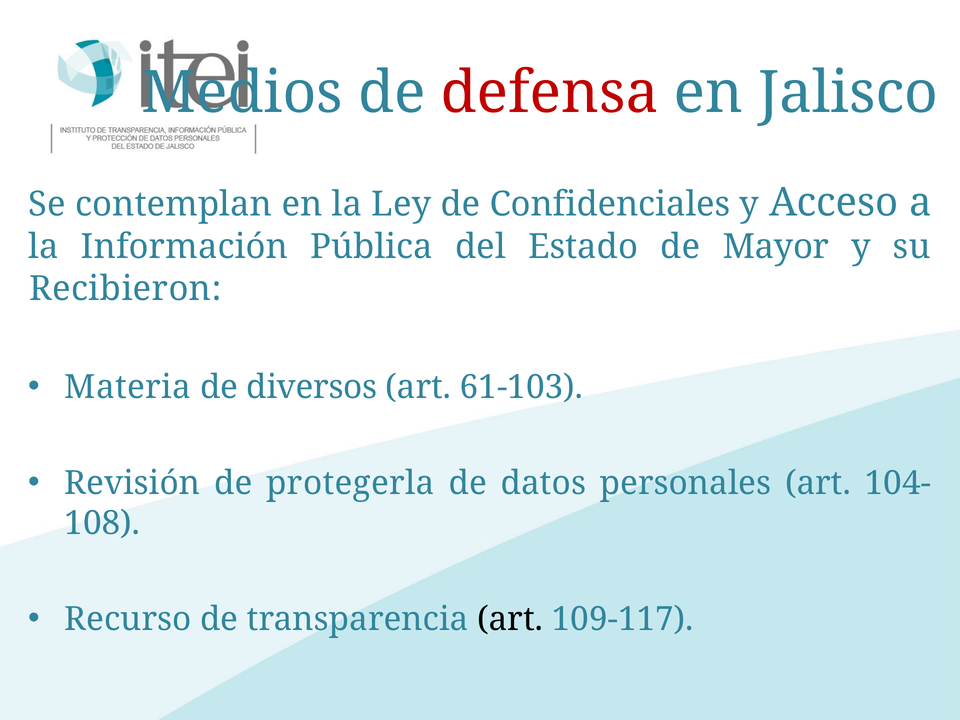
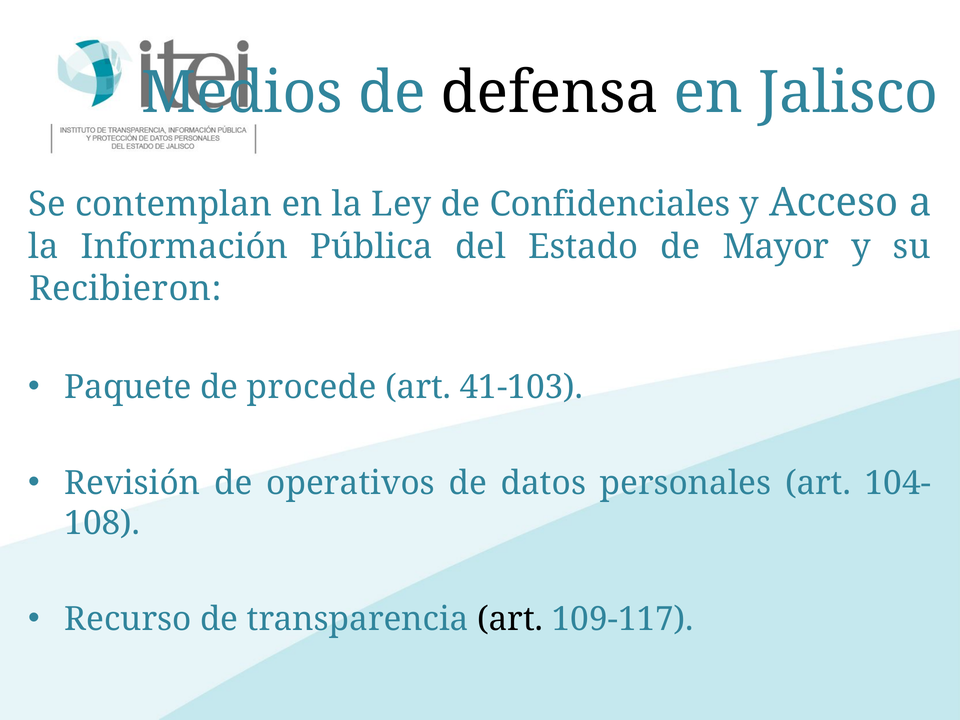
defensa colour: red -> black (550, 93)
Materia: Materia -> Paquete (128, 387)
diversos: diversos -> procede (312, 387)
61-103: 61-103 -> 41-103 (521, 387)
protegerla: protegerla -> operativos (351, 483)
